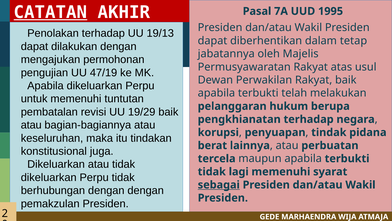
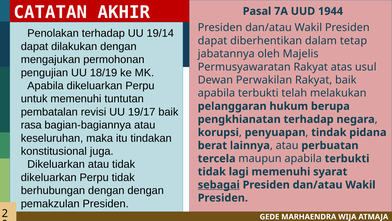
CATATAN underline: present -> none (50, 12)
1995: 1995 -> 1944 (331, 11)
19/13: 19/13 -> 19/14 (160, 33)
47/19: 47/19 -> 18/19 (104, 72)
19/29: 19/29 -> 19/17 (142, 112)
atau: atau -> rasa (31, 125)
